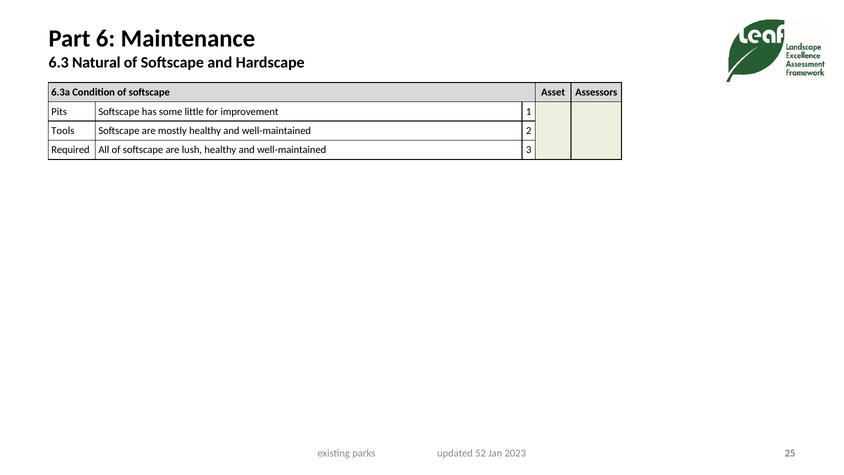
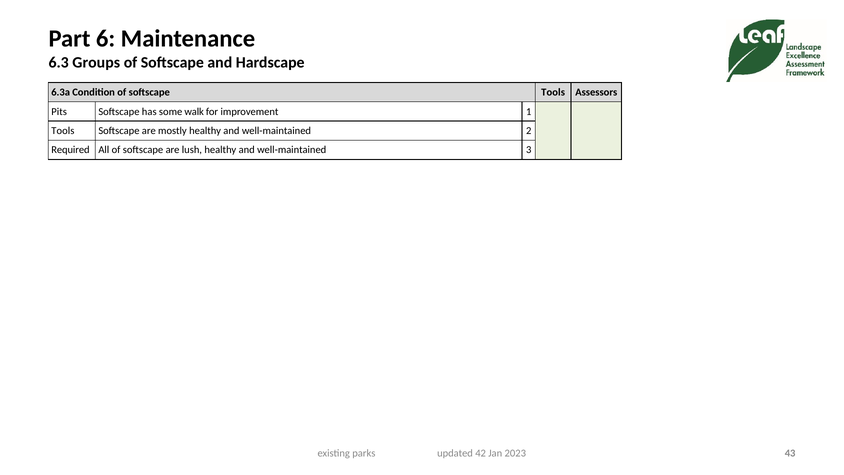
Natural: Natural -> Groups (96, 62)
softscape Asset: Asset -> Tools (553, 92)
little: little -> walk (194, 111)
52: 52 -> 42 (481, 453)
25: 25 -> 43 (790, 453)
